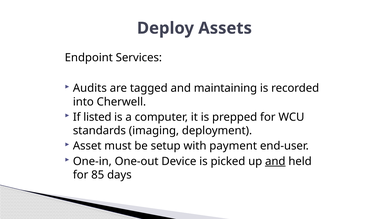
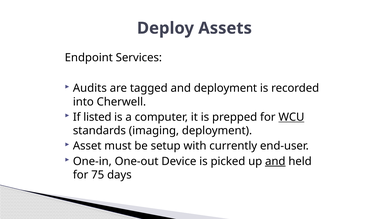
and maintaining: maintaining -> deployment (225, 88)
WCU underline: none -> present (291, 117)
payment: payment -> currently (233, 146)
85: 85 -> 75 (98, 175)
